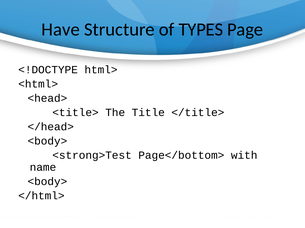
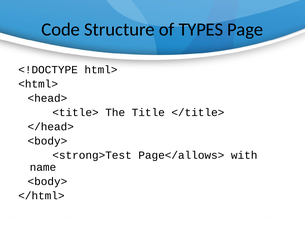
Have: Have -> Code (61, 30)
Page</bottom>: Page</bottom> -> Page</allows> (181, 156)
